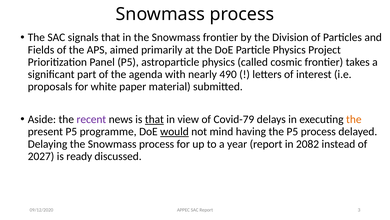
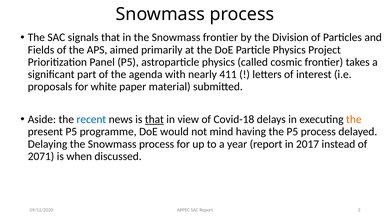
490: 490 -> 411 (228, 74)
recent colour: purple -> blue (91, 119)
Covid-79: Covid-79 -> Covid-18 (234, 119)
would underline: present -> none (174, 131)
2082: 2082 -> 2017 (308, 144)
2027: 2027 -> 2071 (41, 156)
ready: ready -> when (79, 156)
